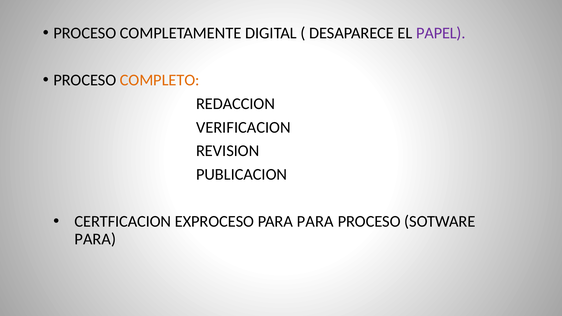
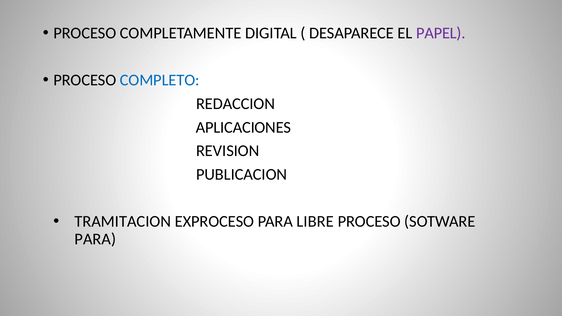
COMPLETO colour: orange -> blue (160, 80)
VERIFICACION: VERIFICACION -> APLICACIONES (244, 127)
CERTFICACION: CERTFICACION -> TRAMITACION (123, 222)
PARA PARA: PARA -> LIBRE (315, 222)
